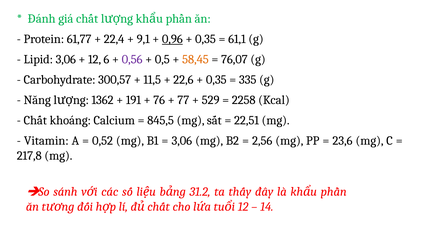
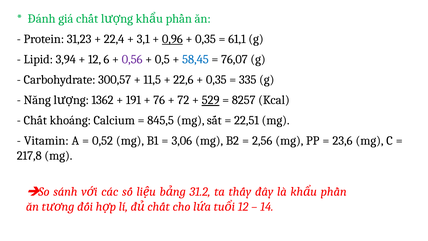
61,77: 61,77 -> 31,23 (79, 39)
9,1: 9,1 -> 3,1 (143, 39)
Lipid 3,06: 3,06 -> 3,94 (66, 59)
58,45 colour: orange -> blue (195, 59)
77: 77 -> 72 (183, 100)
529 underline: none -> present (211, 100)
2258: 2258 -> 8257 (244, 100)
